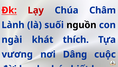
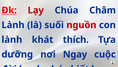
nguồn colour: black -> red (81, 25)
ngài: ngài -> lành (12, 39)
vương: vương -> dưỡng (17, 54)
Dâng: Dâng -> Ngay (75, 54)
